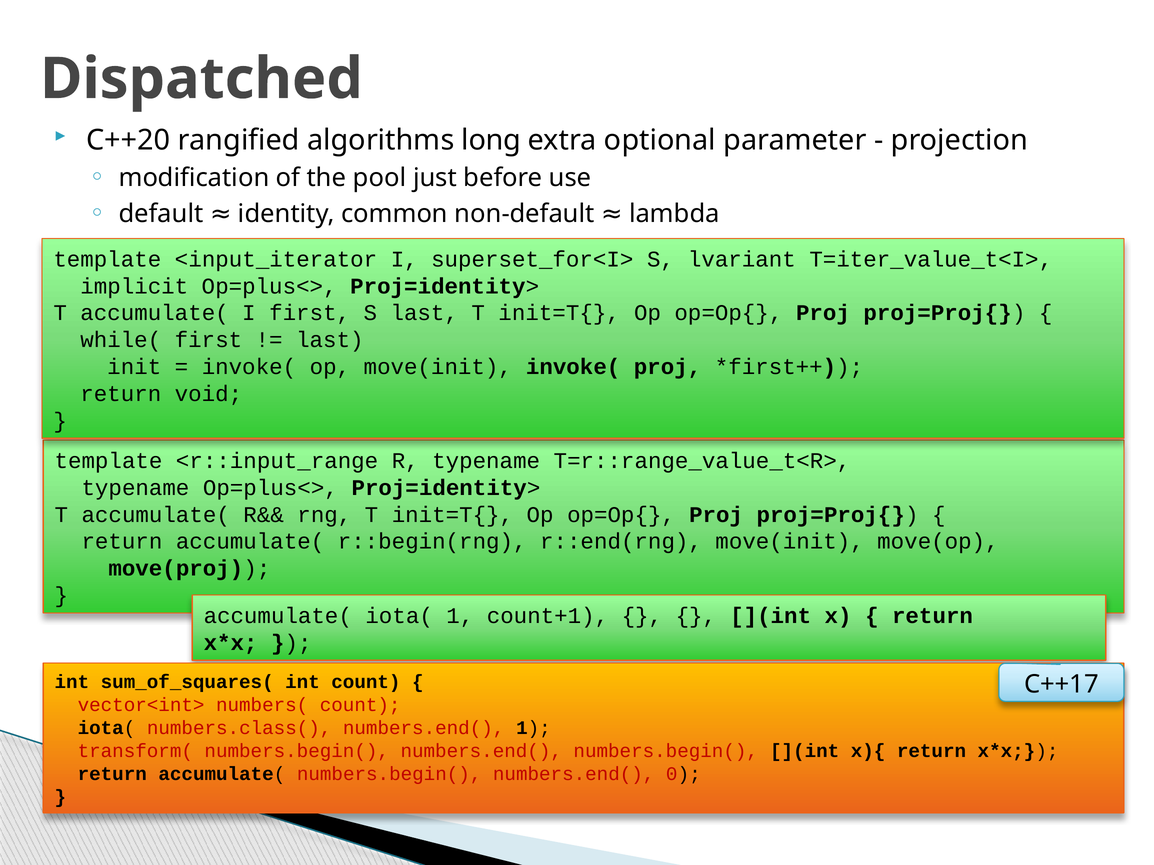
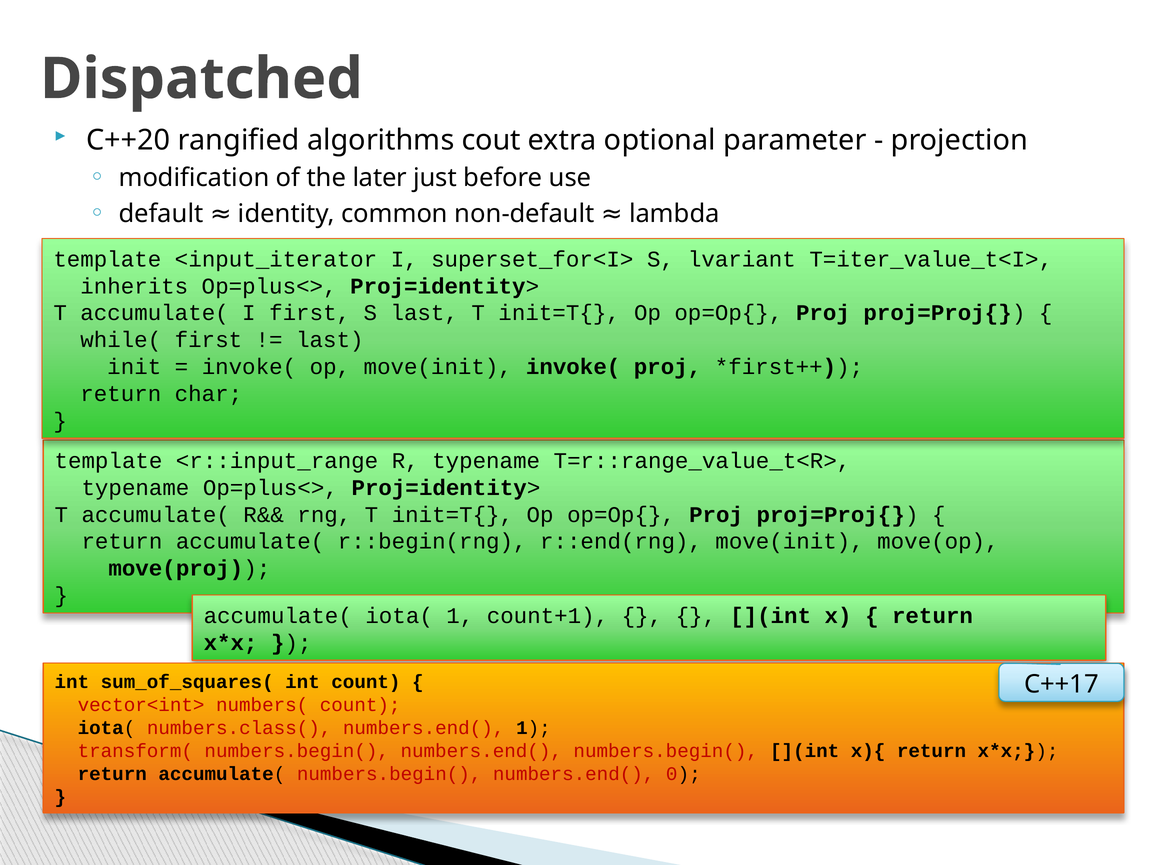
long: long -> cout (491, 140)
pool: pool -> later (380, 178)
implicit: implicit -> inherits (134, 286)
void: void -> char (208, 394)
